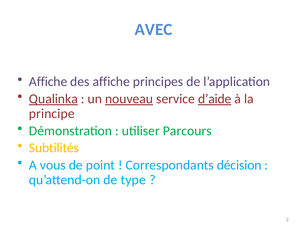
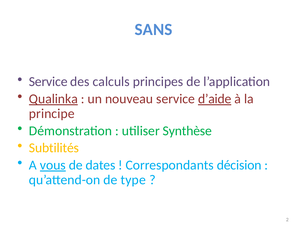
AVEC: AVEC -> SANS (153, 30)
Affiche: Affiche -> Service (48, 82)
des affiche: affiche -> calculs (111, 82)
nouveau underline: present -> none (129, 99)
Parcours: Parcours -> Synthèse (187, 131)
vous underline: none -> present (53, 165)
point: point -> dates (101, 165)
